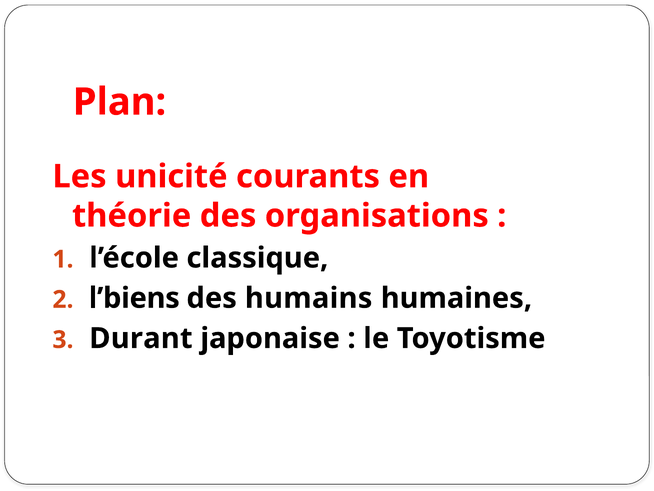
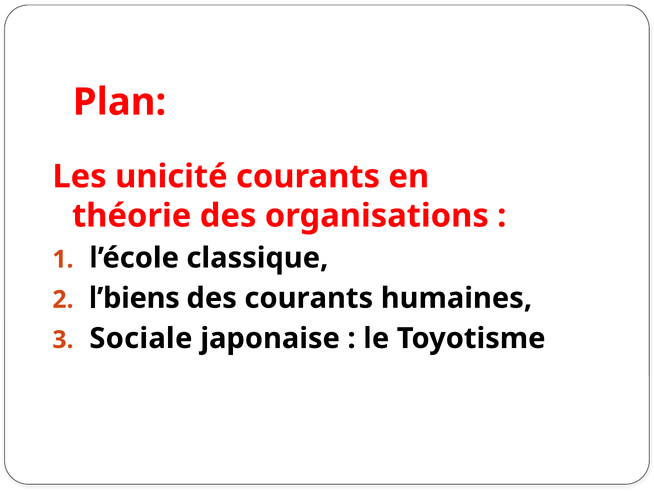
des humains: humains -> courants (309, 298)
Durant: Durant -> Sociale (141, 338)
